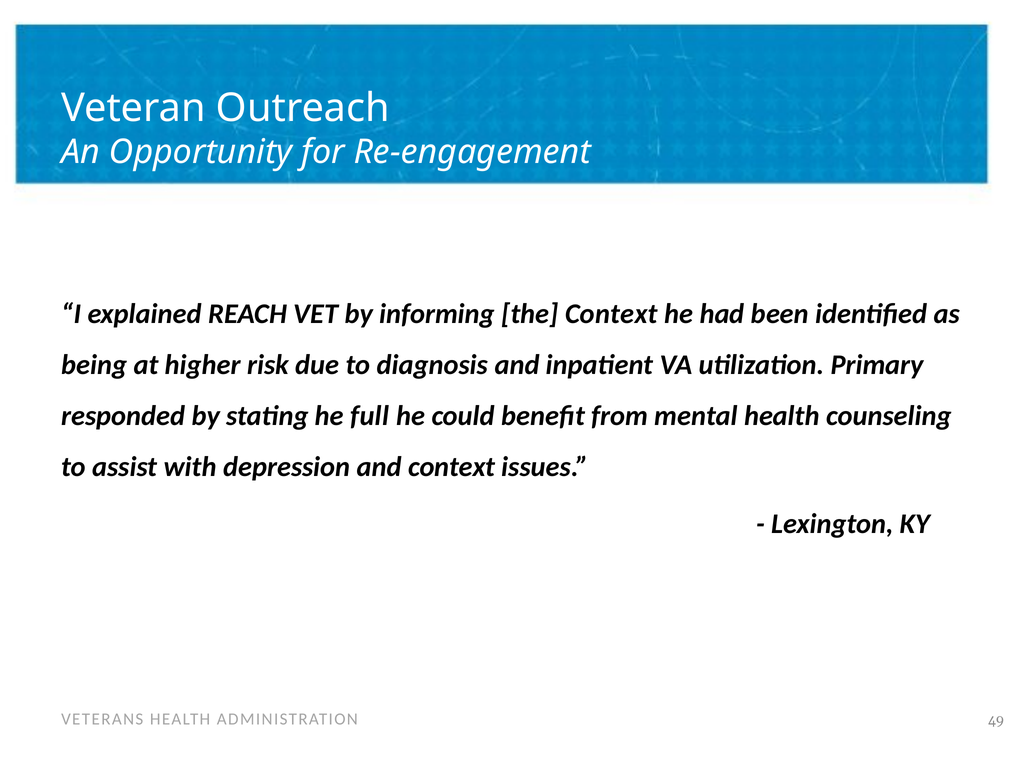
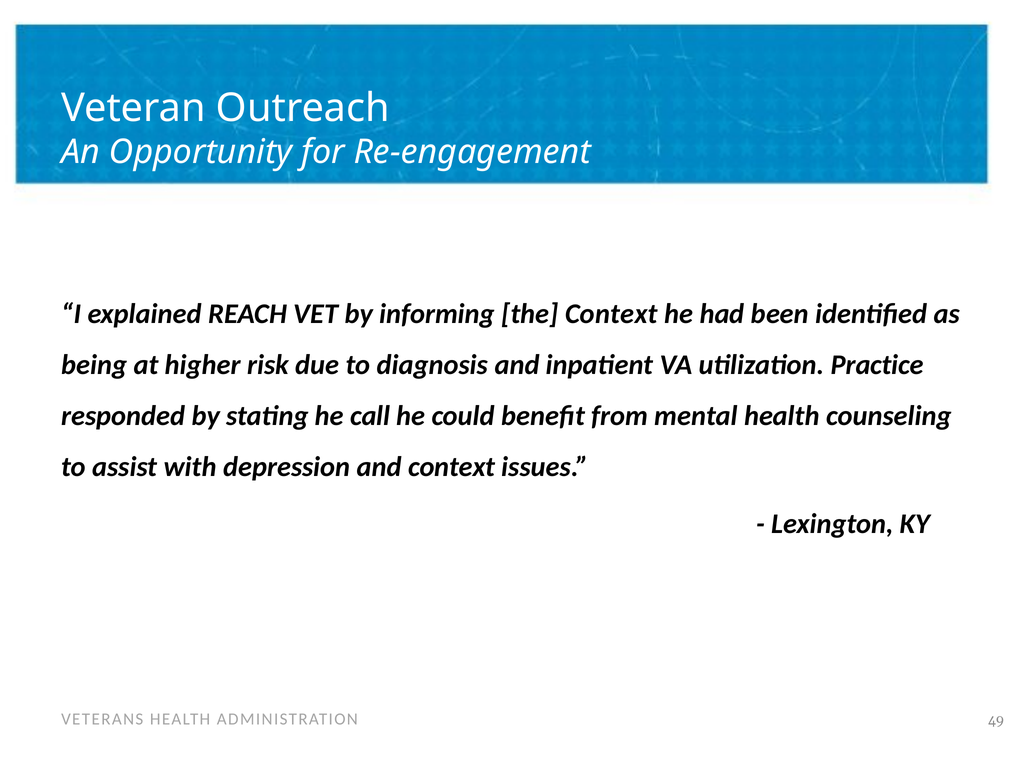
Primary: Primary -> Practice (877, 365)
full: full -> call (370, 416)
